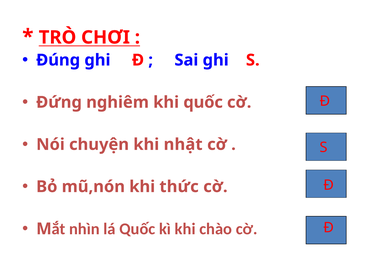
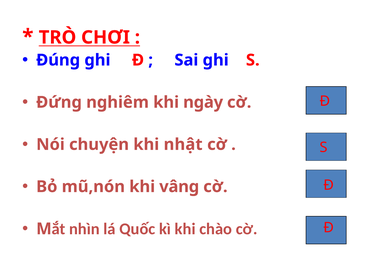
khi quốc: quốc -> ngày (203, 102)
thức: thức -> vâng (179, 187)
